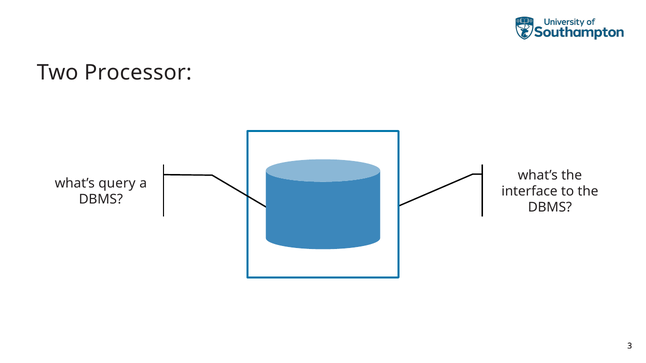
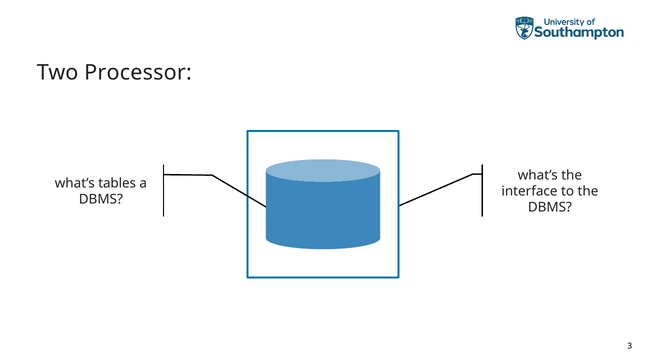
query: query -> tables (117, 183)
